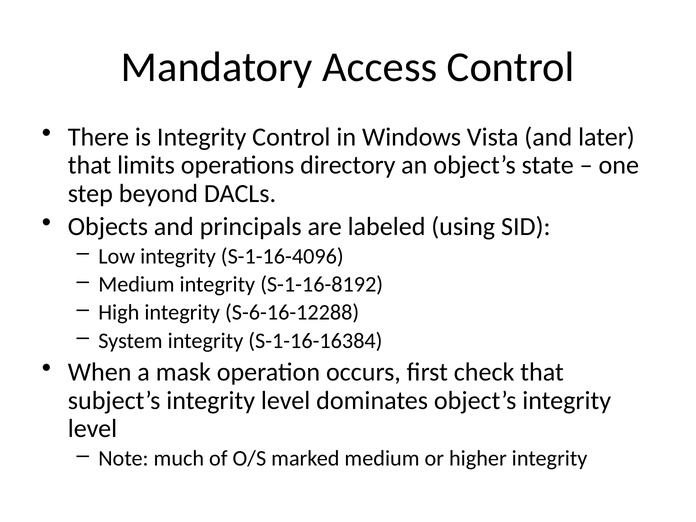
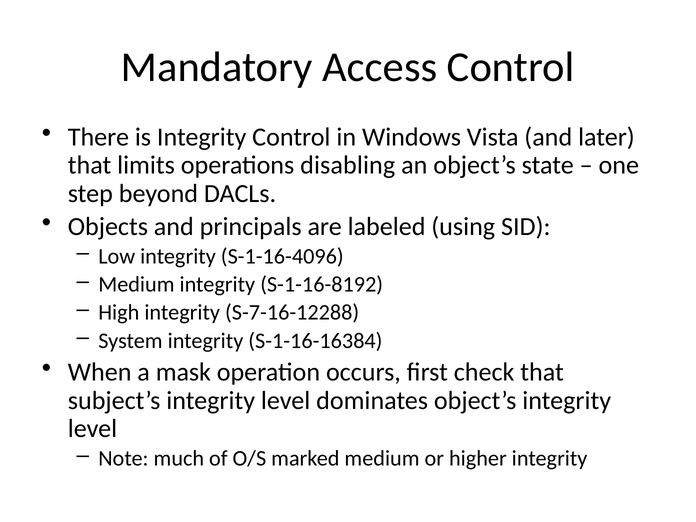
directory: directory -> disabling (348, 165)
S-6-16-12288: S-6-16-12288 -> S-7-16-12288 (292, 313)
